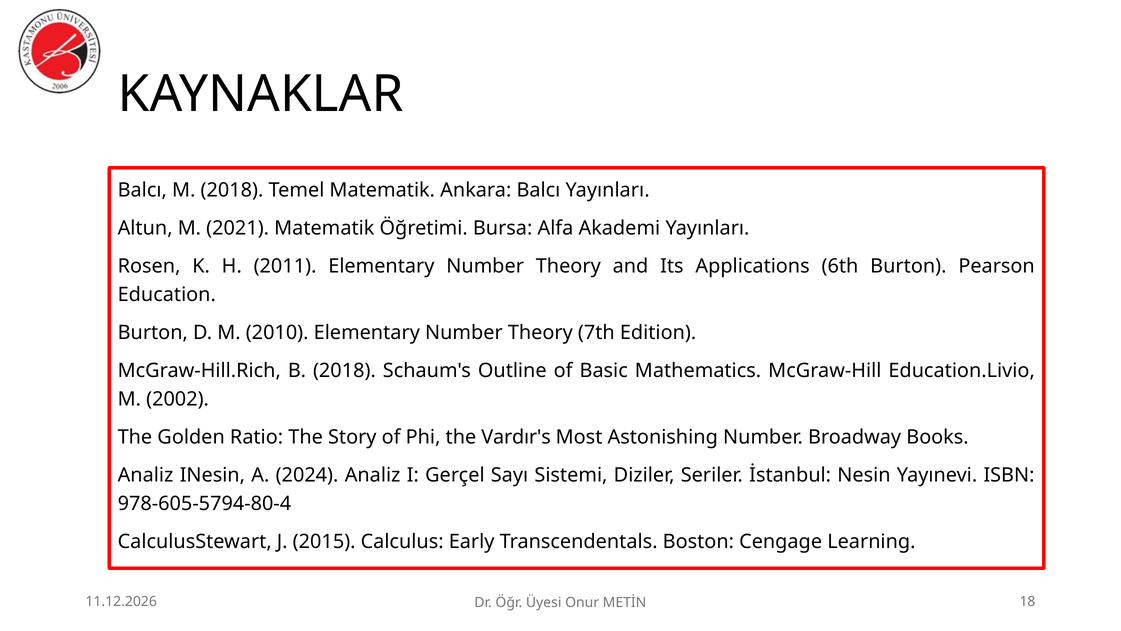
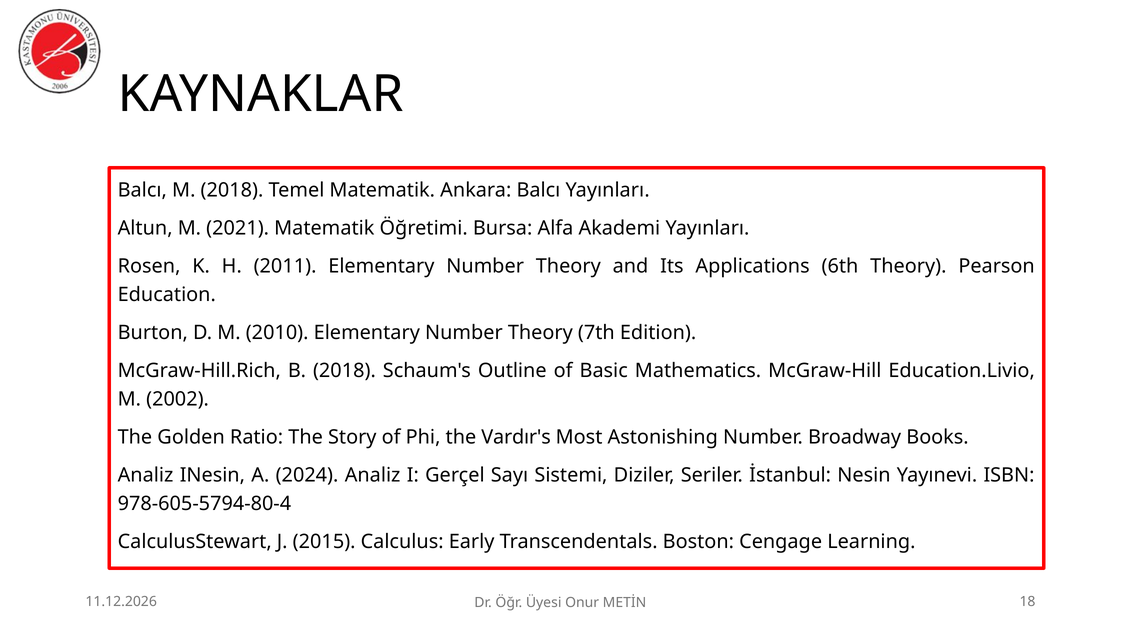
6th Burton: Burton -> Theory (908, 266)
